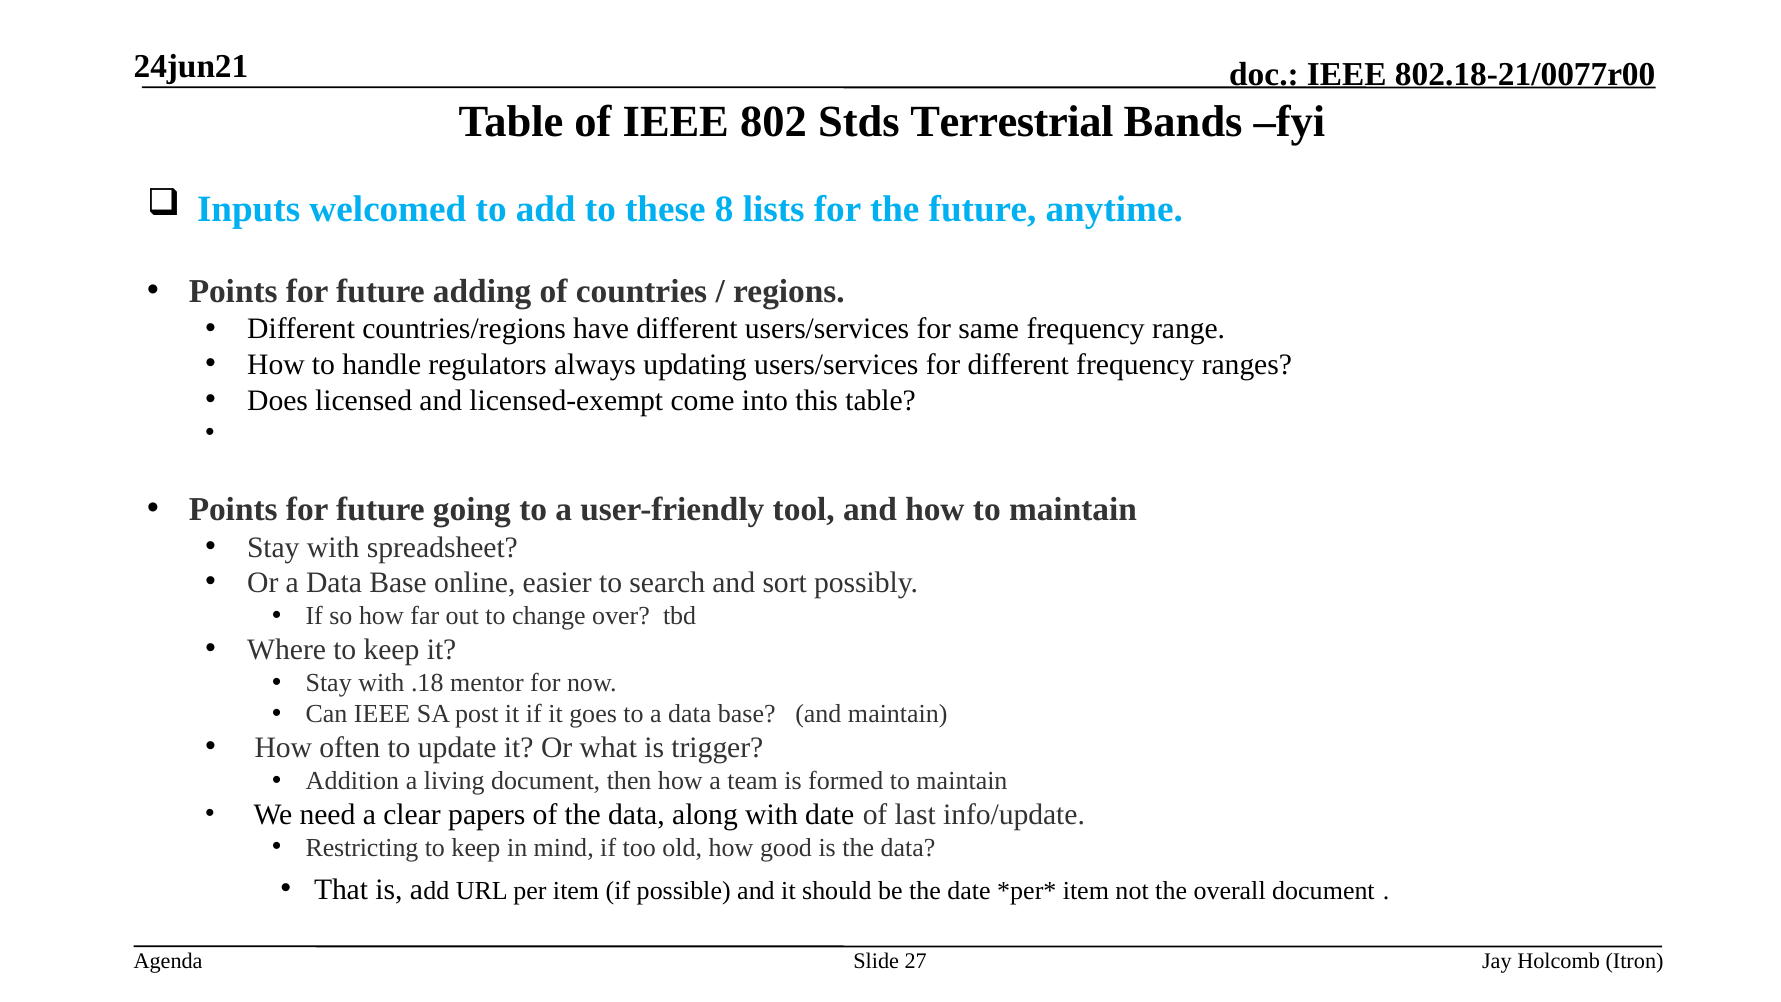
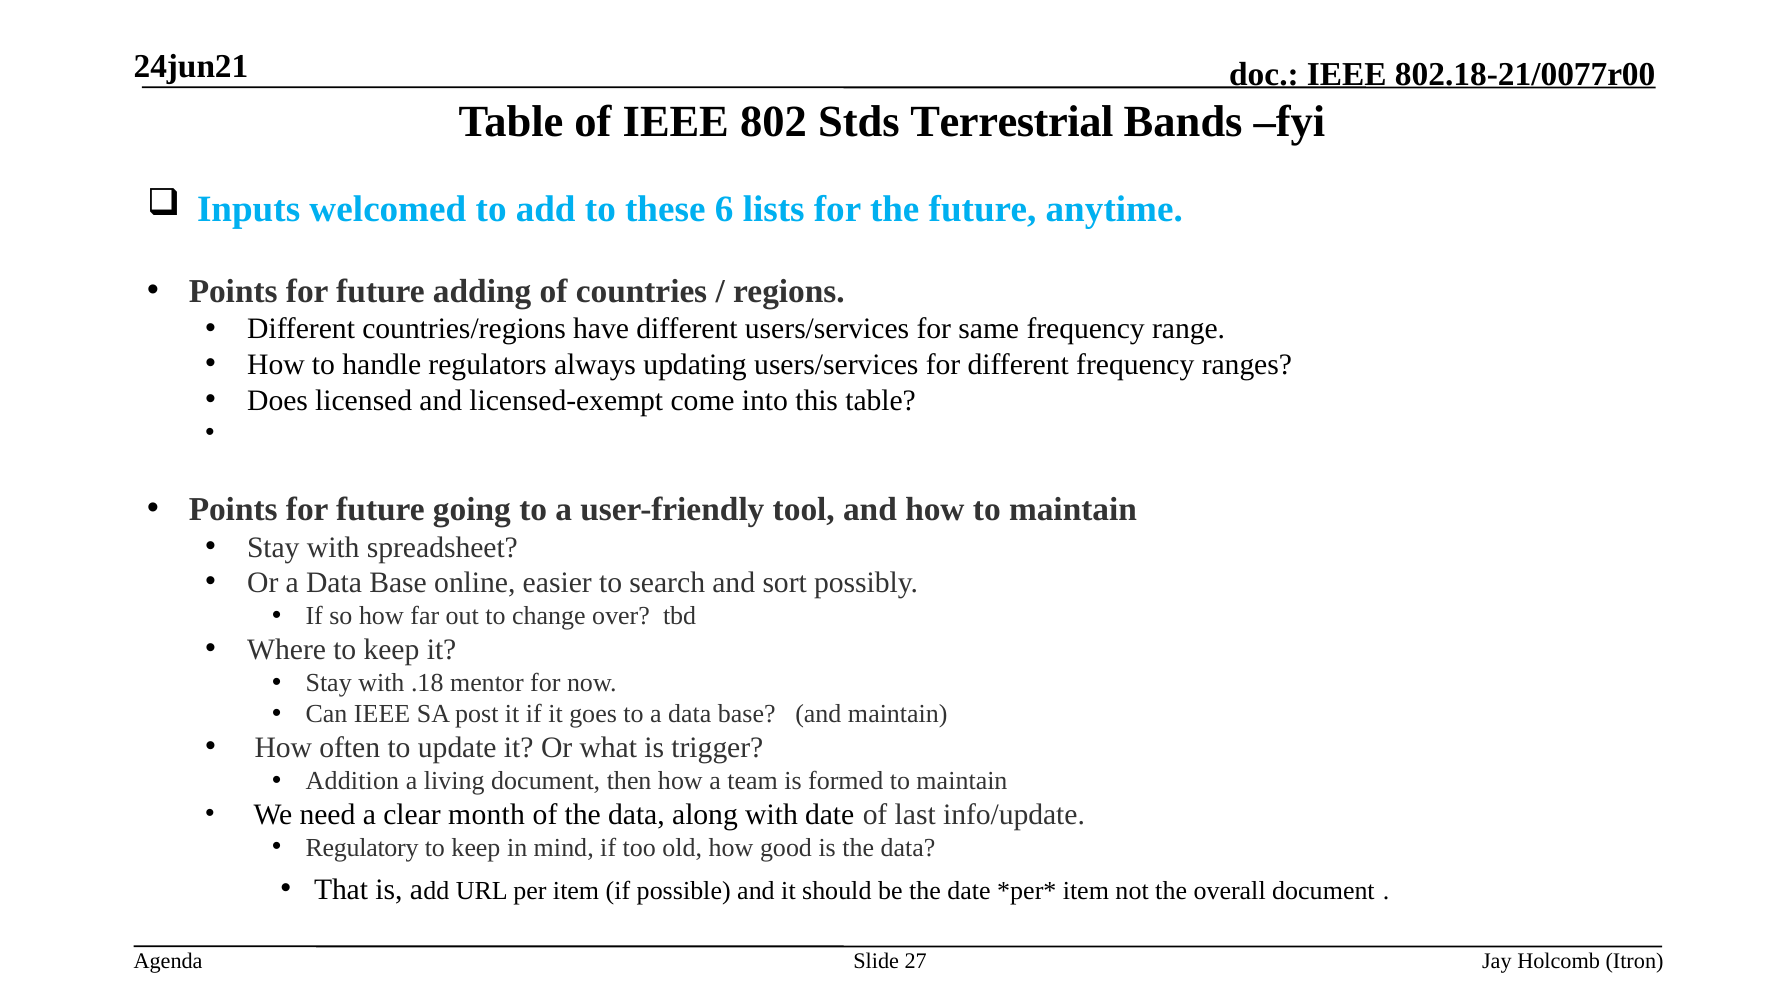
8: 8 -> 6 (724, 209)
papers: papers -> month (487, 814)
Restricting: Restricting -> Regulatory (362, 848)
